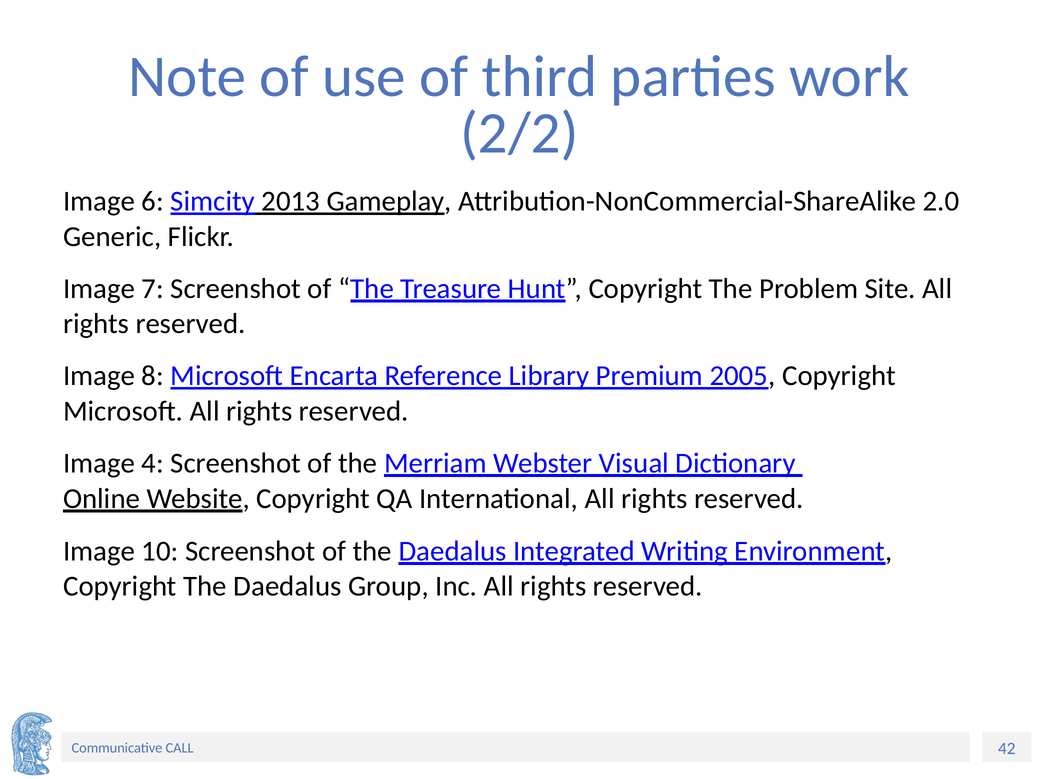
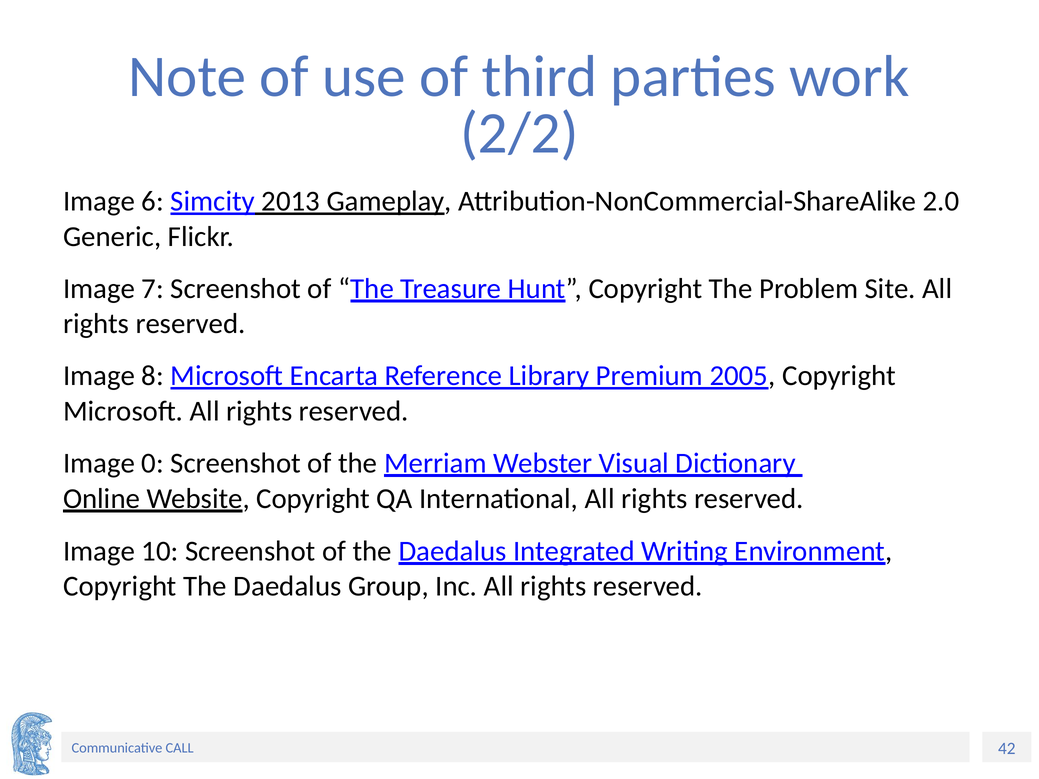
4: 4 -> 0 (153, 463)
